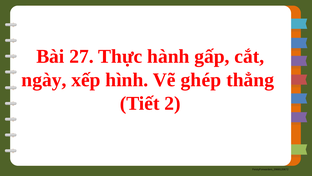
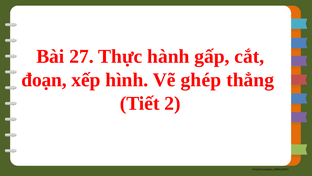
ngày: ngày -> đoạn (44, 80)
